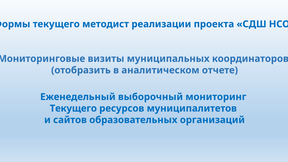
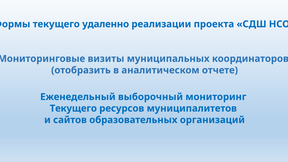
методист: методист -> удаленно (106, 24)
